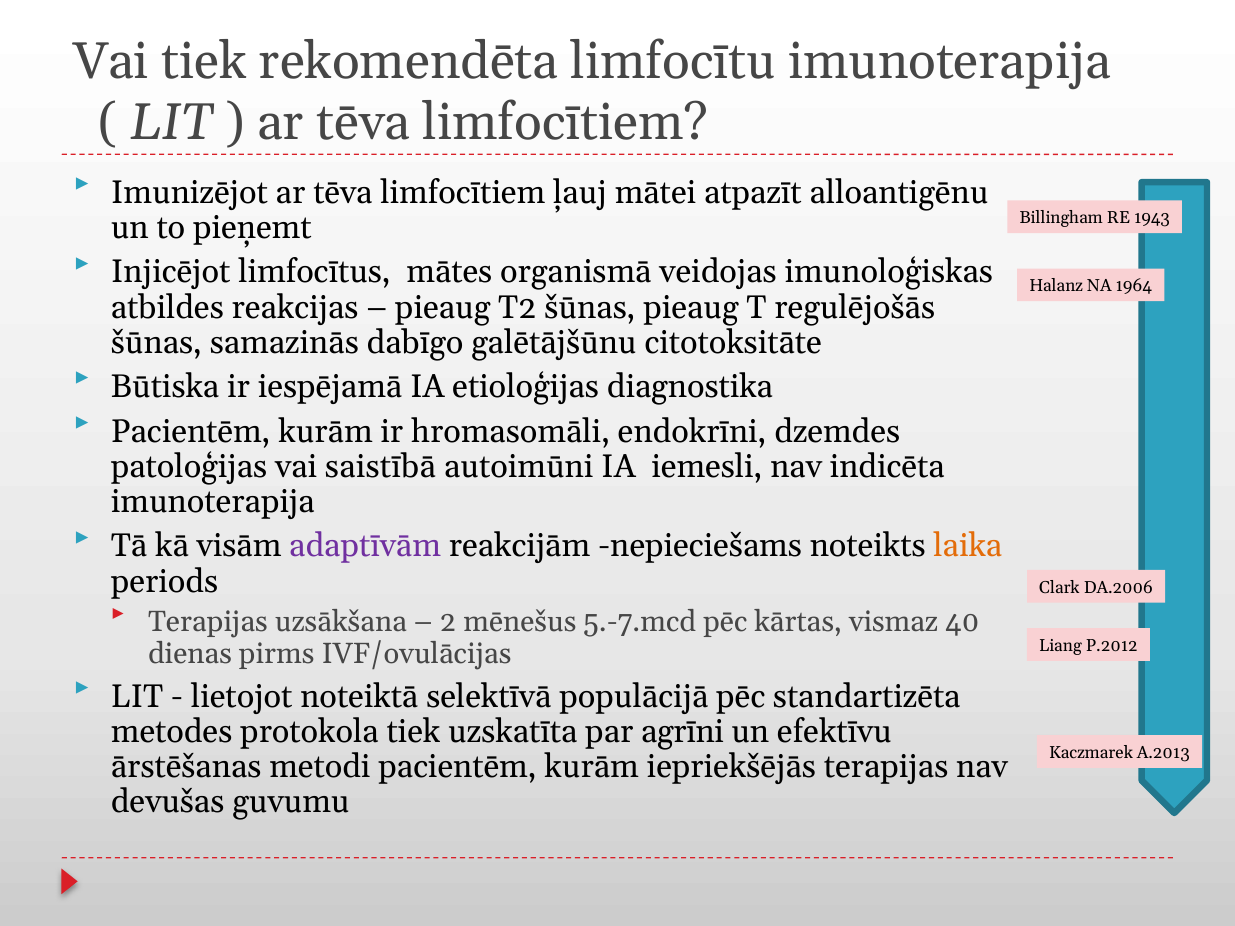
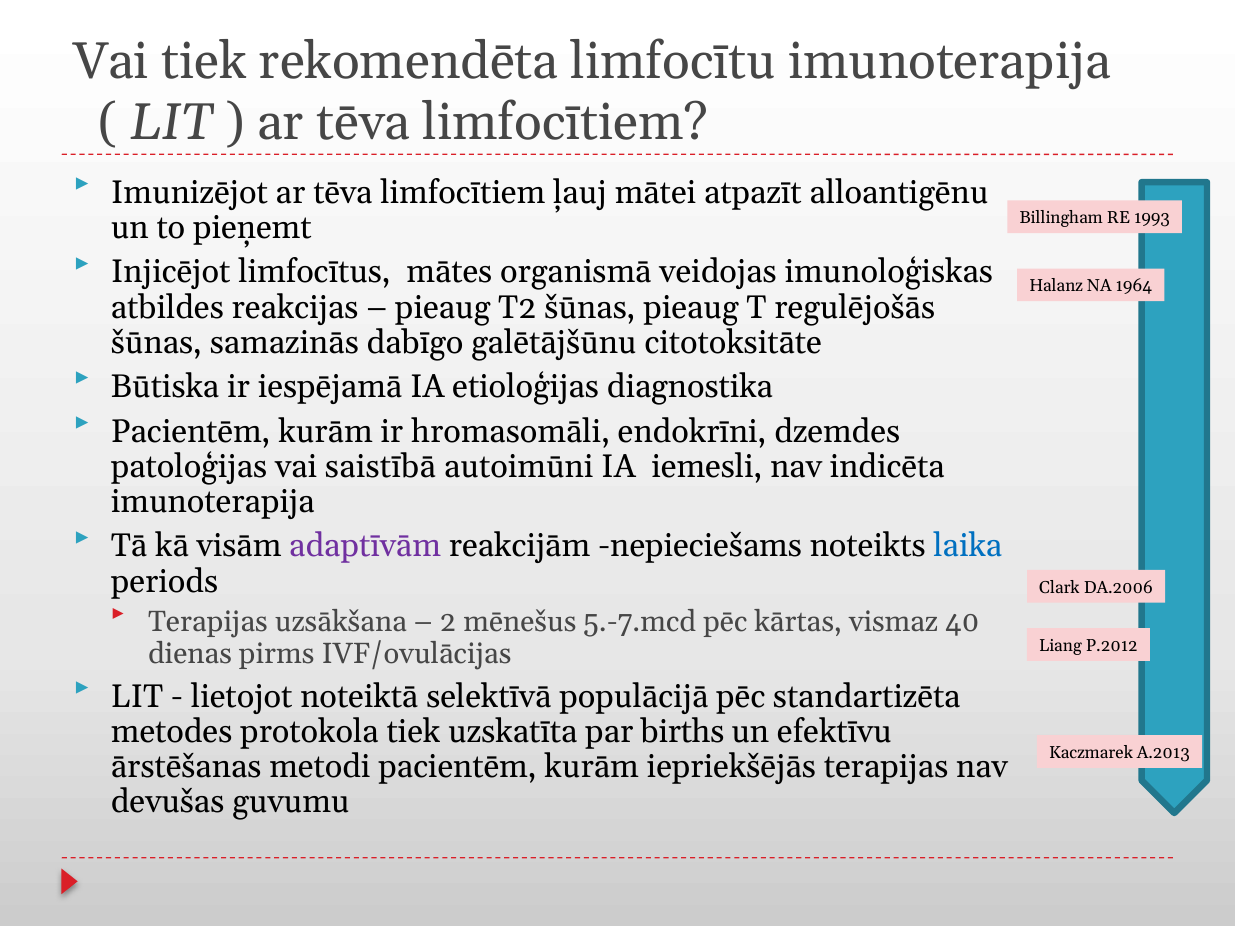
1943: 1943 -> 1993 (1152, 218)
laika colour: orange -> blue (968, 546)
agrīni: agrīni -> births (683, 732)
